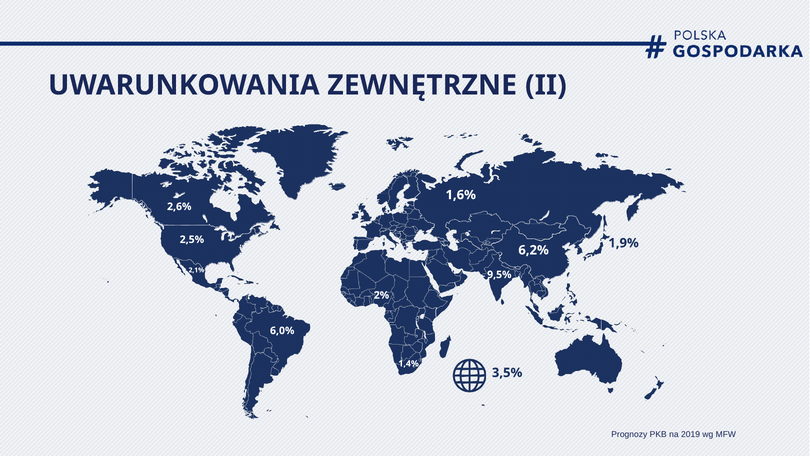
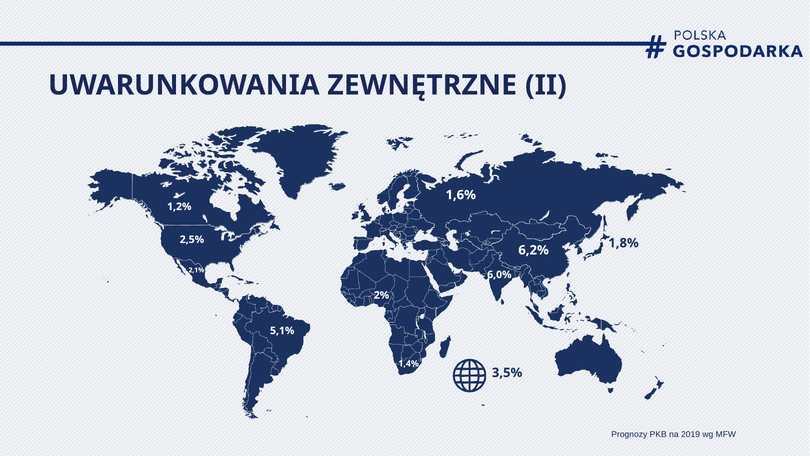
2,6%: 2,6% -> 1,2% (179, 207)
1,9%: 1,9% -> 1,8% (624, 243)
9,5%: 9,5% -> 6,0% (499, 275)
6,0%: 6,0% -> 5,1% (282, 331)
